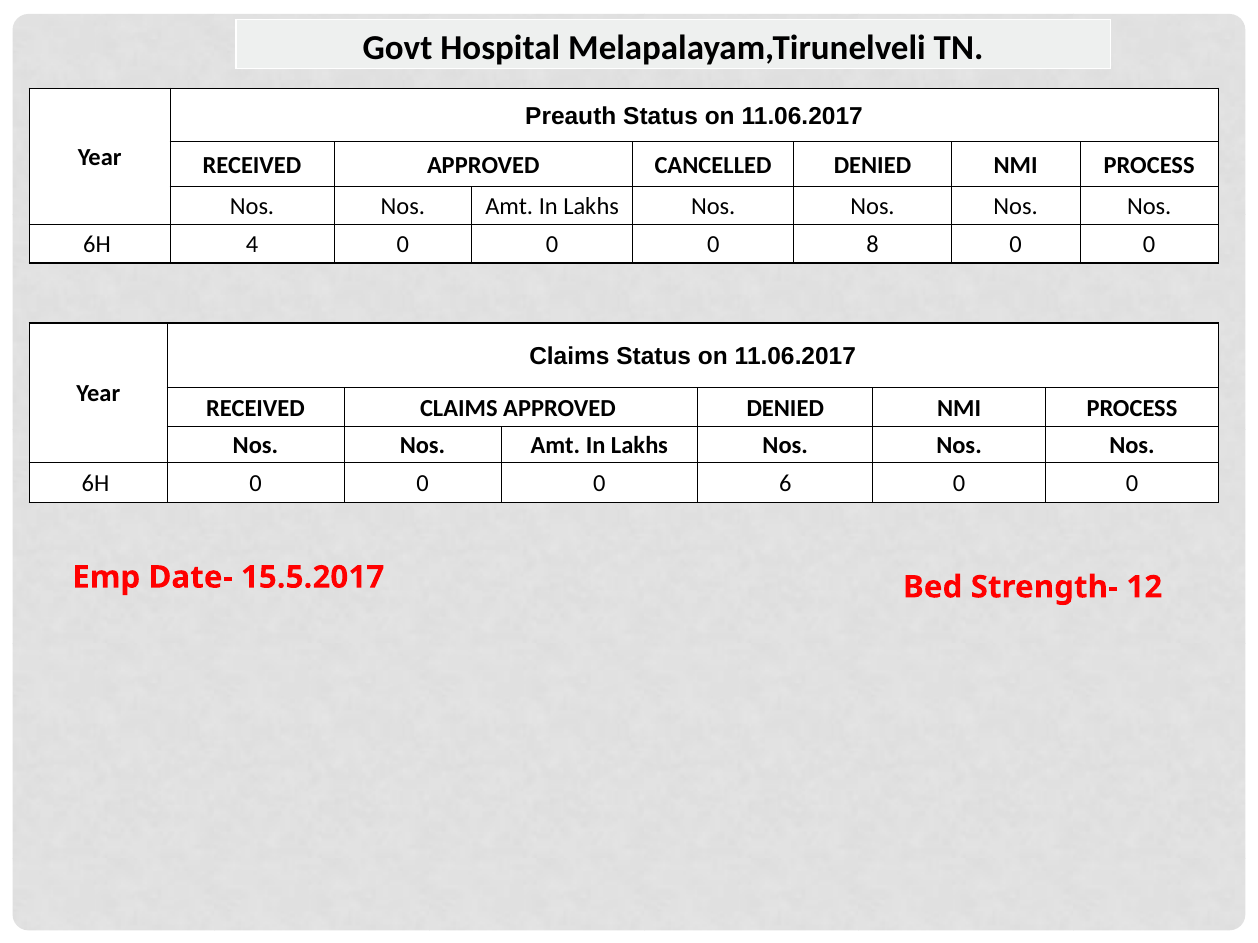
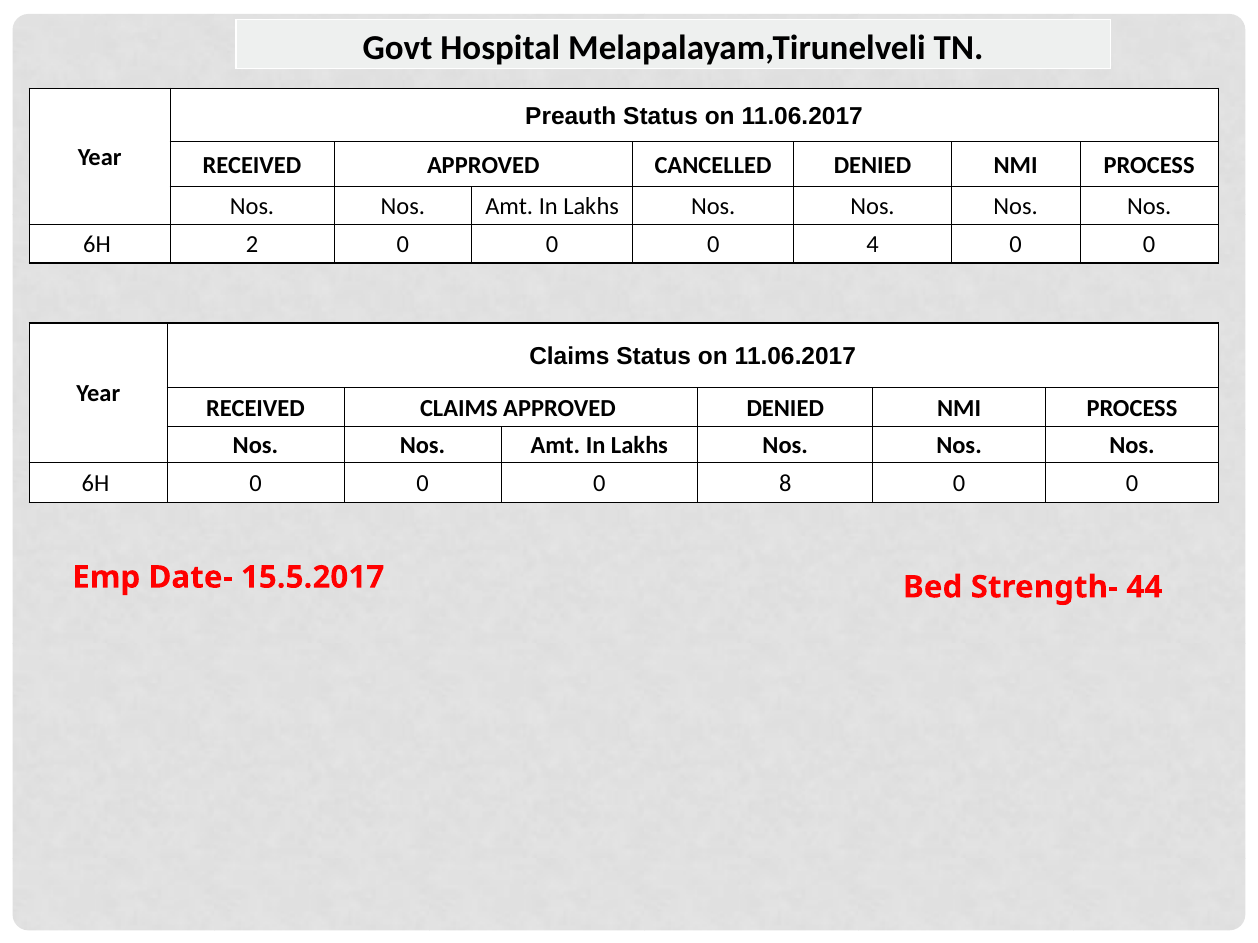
4: 4 -> 2 (252, 245)
8: 8 -> 4 (873, 245)
6: 6 -> 8 (785, 483)
12: 12 -> 44 (1144, 587)
